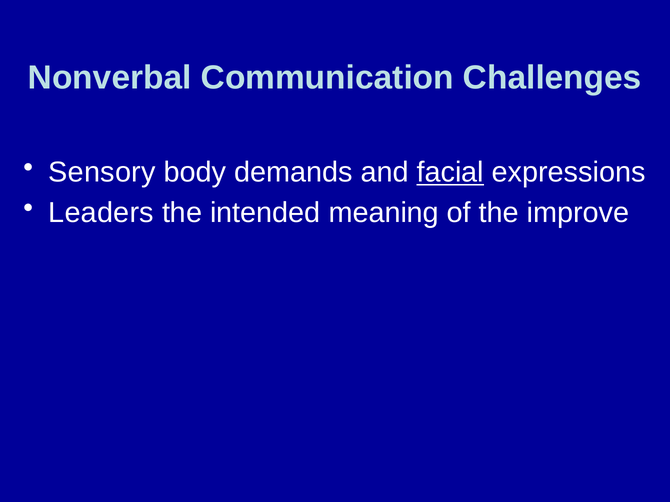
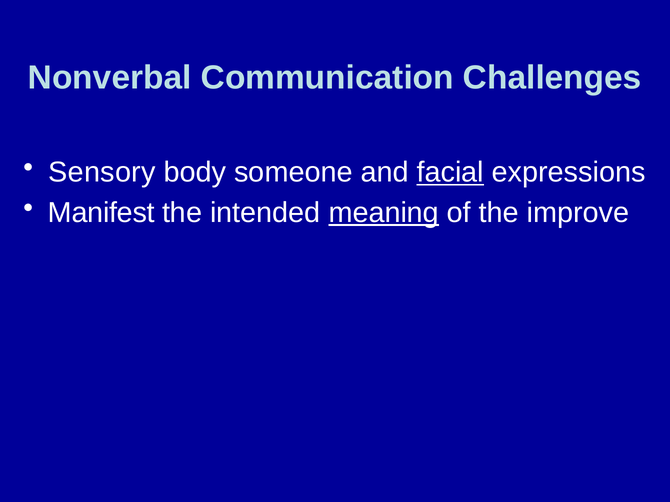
demands: demands -> someone (293, 172)
Leaders: Leaders -> Manifest (101, 213)
meaning underline: none -> present (384, 213)
